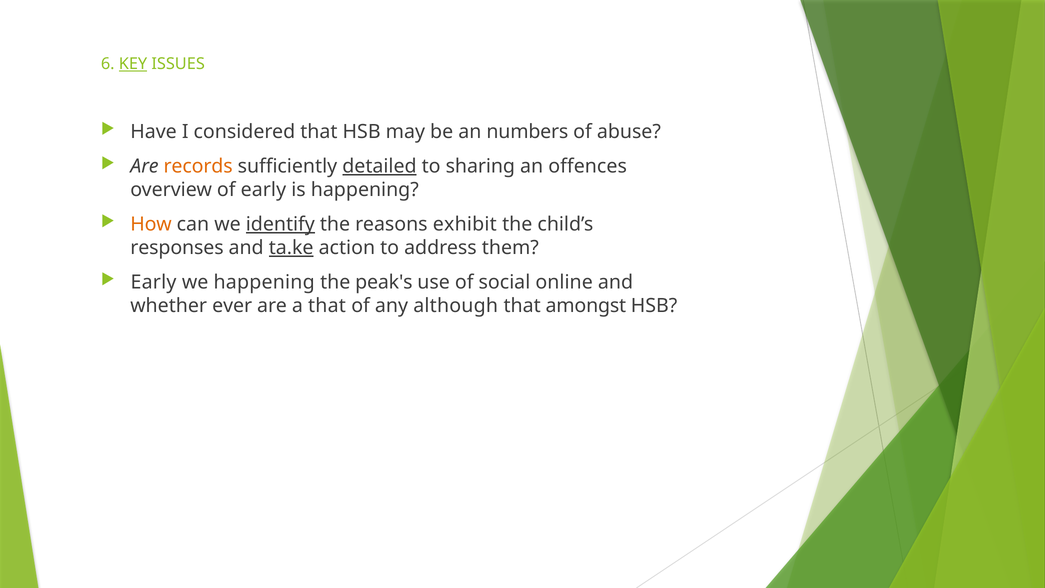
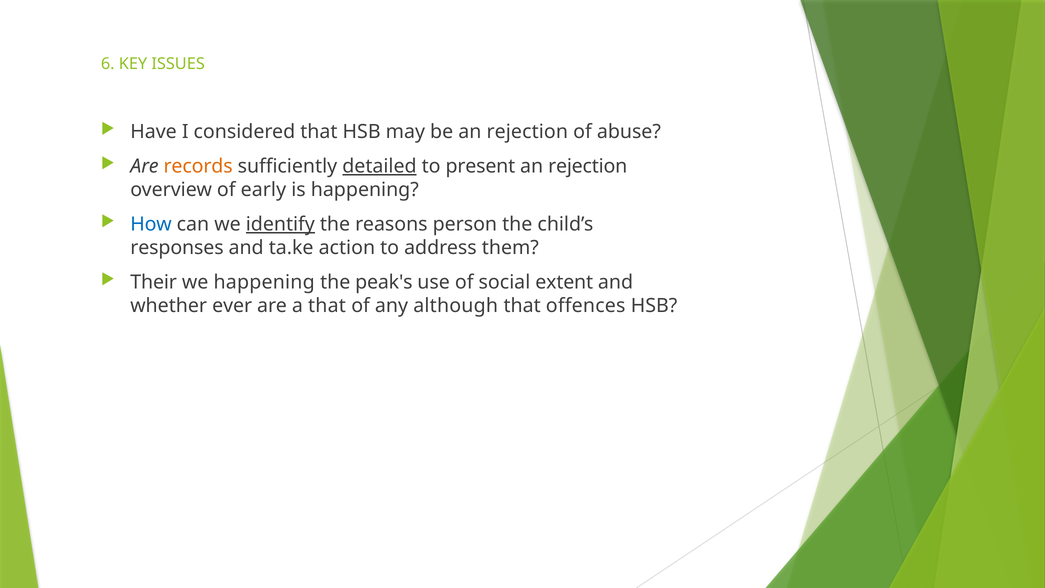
KEY underline: present -> none (133, 64)
be an numbers: numbers -> rejection (527, 132)
sharing: sharing -> present (480, 166)
offences: offences -> rejection (588, 166)
How colour: orange -> blue (151, 224)
exhibit: exhibit -> person (465, 224)
ta.ke underline: present -> none (291, 248)
Early: Early -> Their (154, 282)
online: online -> extent (564, 282)
amongst: amongst -> offences (586, 306)
